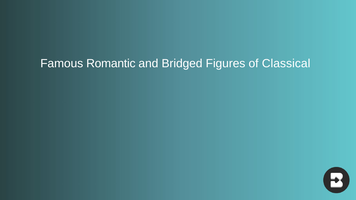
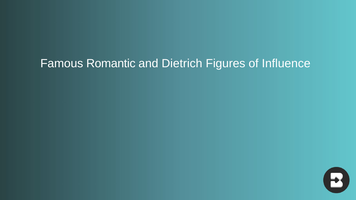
Bridged: Bridged -> Dietrich (182, 63)
Classical: Classical -> Influence (286, 63)
